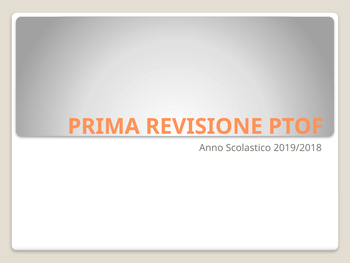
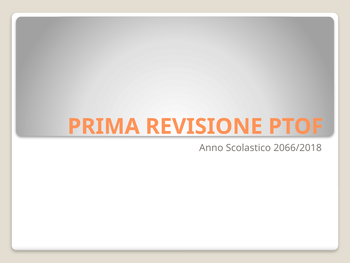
2019/2018: 2019/2018 -> 2066/2018 (298, 148)
